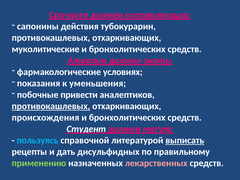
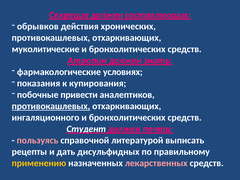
Срочного: Срочного -> Секреция (69, 15)
сапонины: сапонины -> обрывков (38, 26)
тубокурарин: тубокурарин -> хронических (128, 26)
уменьшения: уменьшения -> купирования (98, 83)
происхождения: происхождения -> ингаляционного (46, 118)
могут: могут -> почти (158, 129)
пользуясь colour: light blue -> pink (38, 140)
выписать underline: present -> none (185, 140)
применению colour: light green -> yellow (39, 163)
